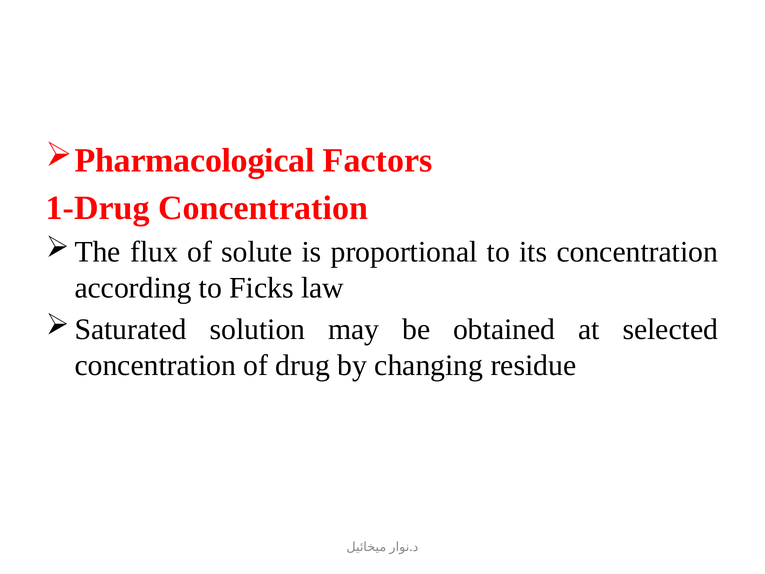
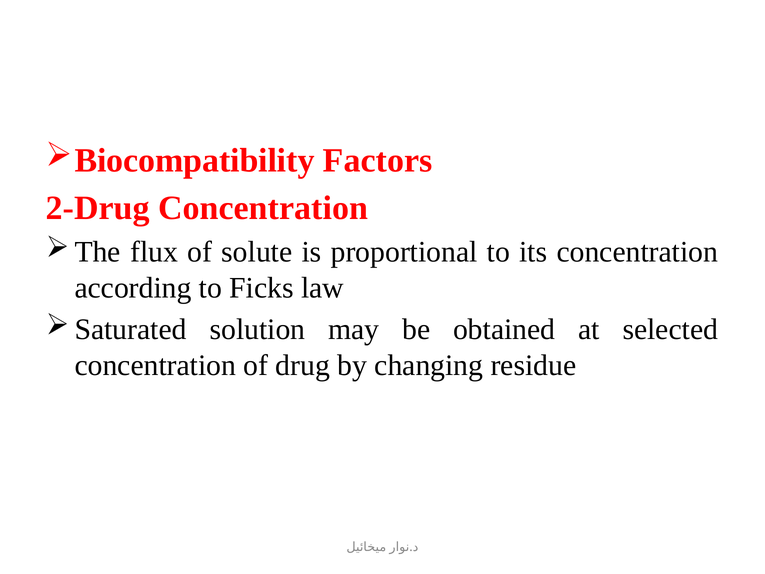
Pharmacological: Pharmacological -> Biocompatibility (195, 160)
1-Drug: 1-Drug -> 2-Drug (98, 208)
